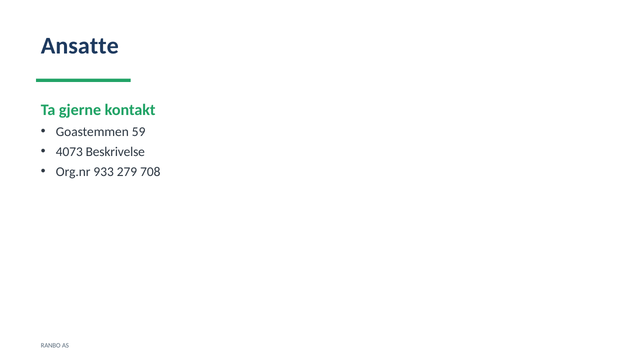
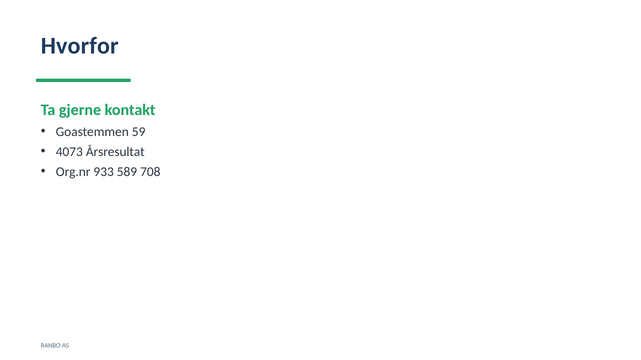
Ansatte: Ansatte -> Hvorfor (80, 46)
Beskrivelse: Beskrivelse -> Årsresultat (115, 152)
279: 279 -> 589 (127, 172)
